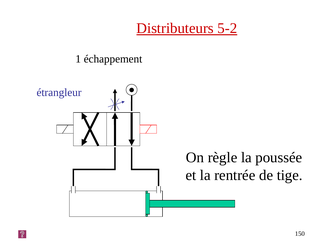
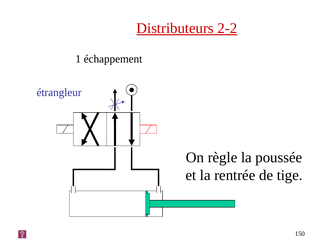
5-2: 5-2 -> 2-2 (227, 28)
